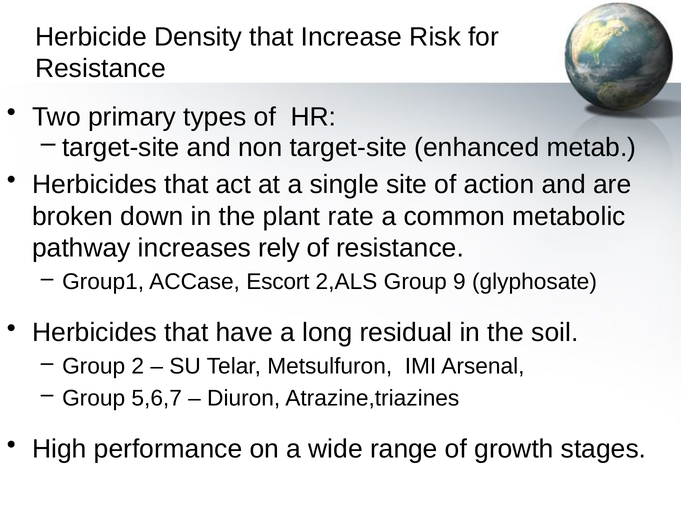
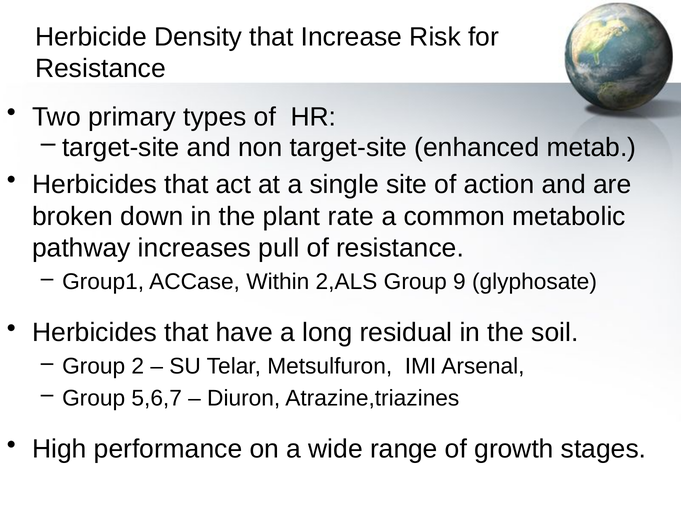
rely: rely -> pull (279, 248)
Escort: Escort -> Within (278, 282)
